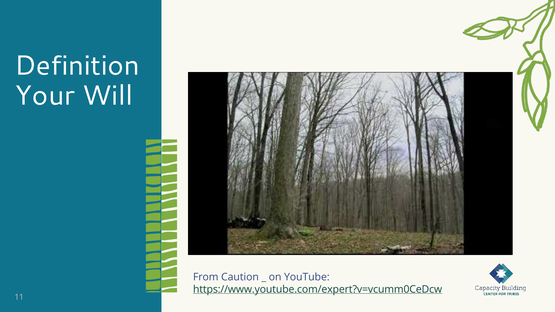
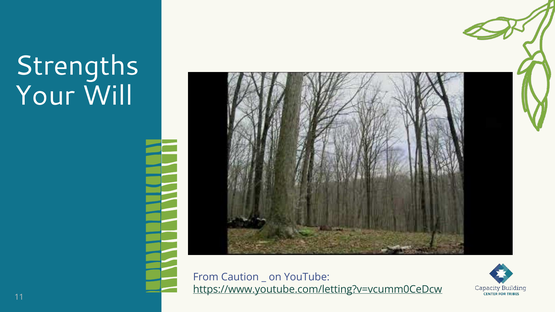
Definition: Definition -> Strengths (77, 66)
https://www.youtube.com/expert?v=vcumm0CeDcw: https://www.youtube.com/expert?v=vcumm0CeDcw -> https://www.youtube.com/letting?v=vcumm0CeDcw (318, 290)
